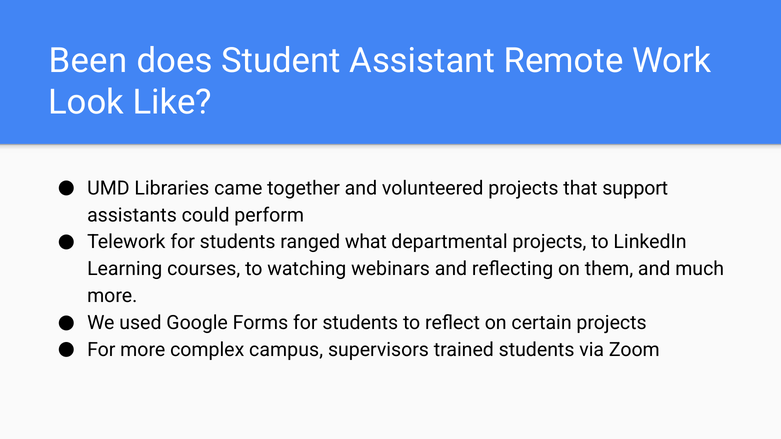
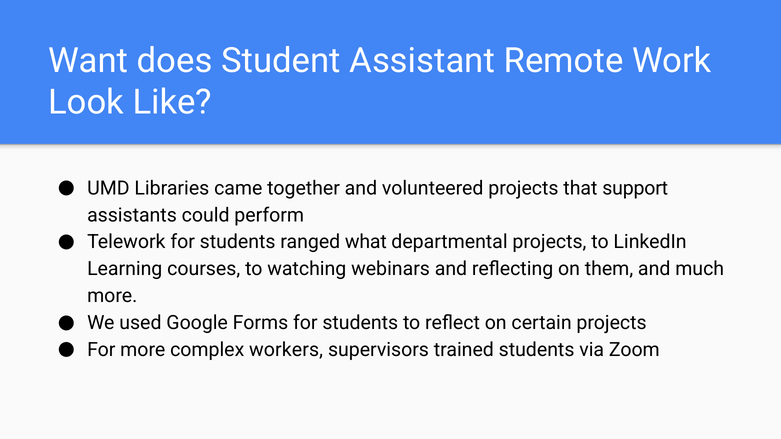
Been: Been -> Want (88, 61)
campus: campus -> workers (286, 350)
